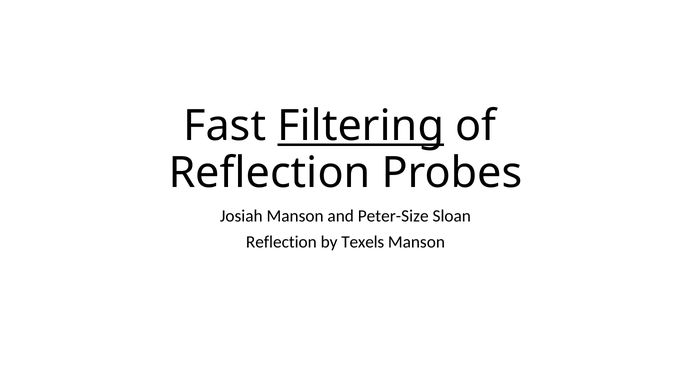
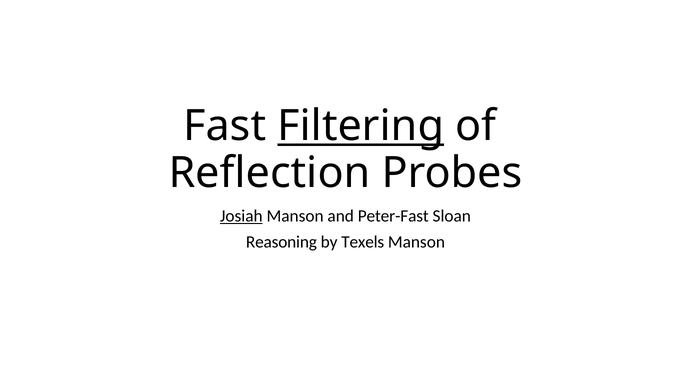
Josiah underline: none -> present (241, 216)
Peter-Size: Peter-Size -> Peter-Fast (393, 216)
Reflection: Reflection -> Reasoning (281, 242)
